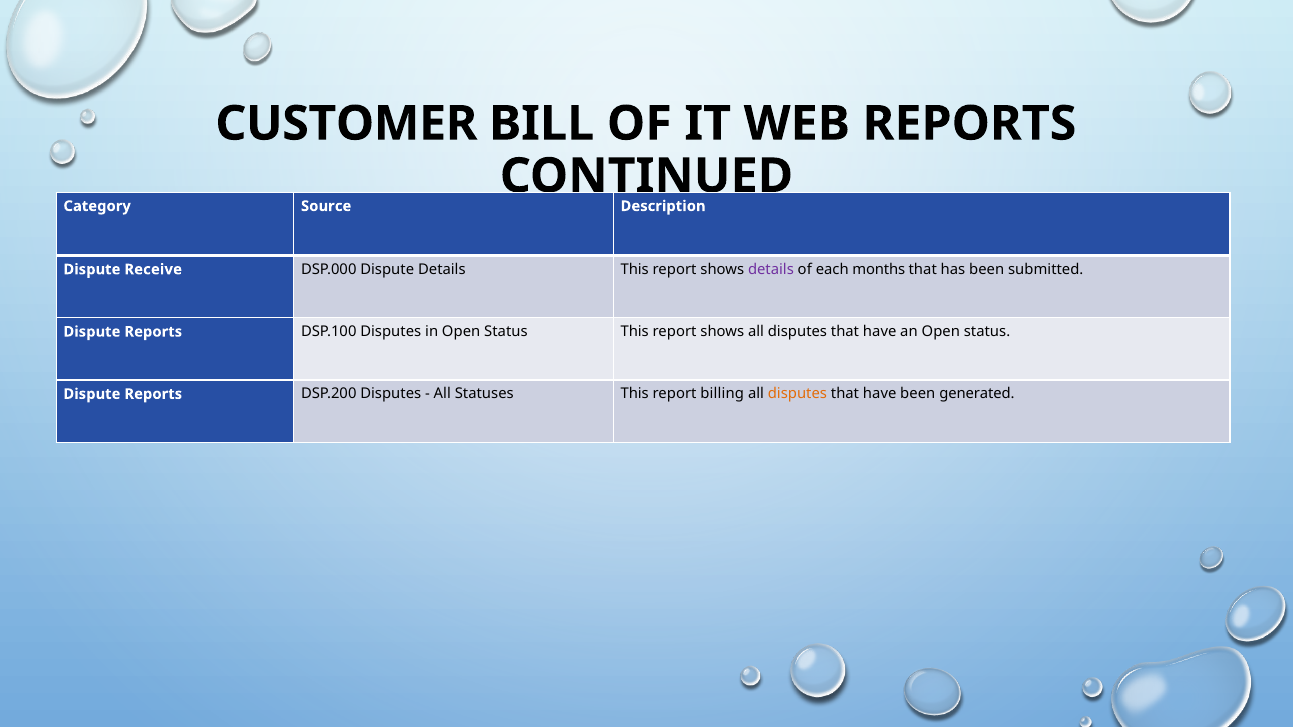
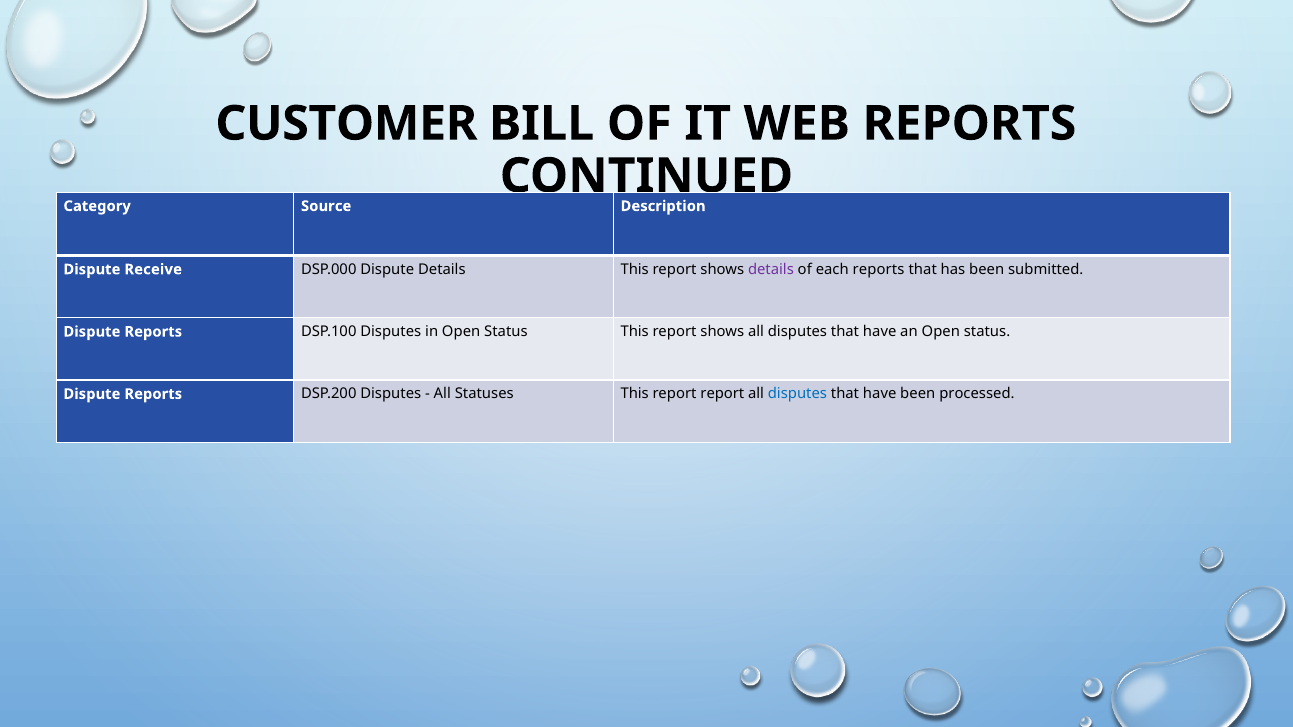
each months: months -> reports (879, 270)
report billing: billing -> report (722, 394)
disputes colour: orange -> blue (797, 394)
generated: generated -> processed (977, 394)
